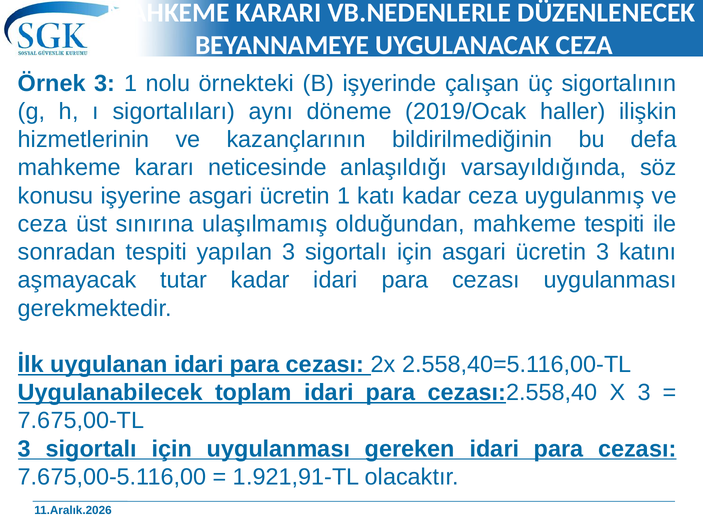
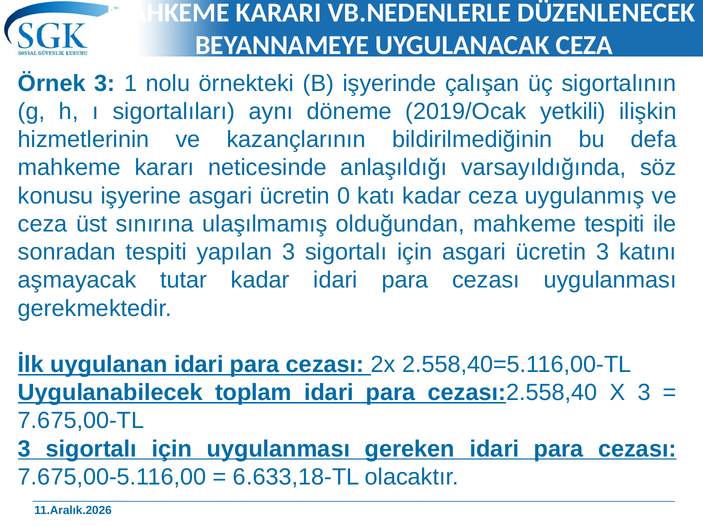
haller: haller -> yetkili (573, 112)
ücretin 1: 1 -> 0 (344, 196)
1.921,91-TL: 1.921,91-TL -> 6.633,18-TL (296, 477)
